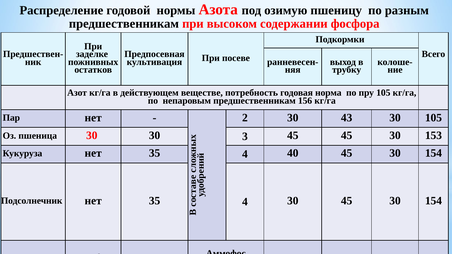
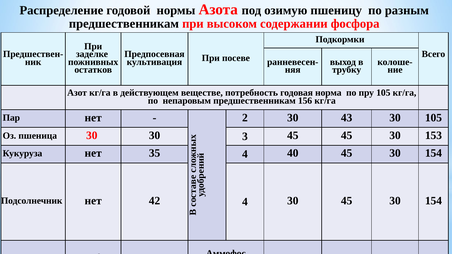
Подсолнечник нет 35: 35 -> 42 (155, 201)
